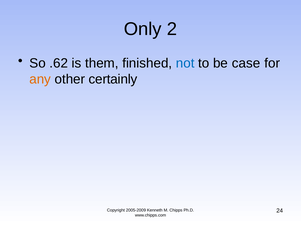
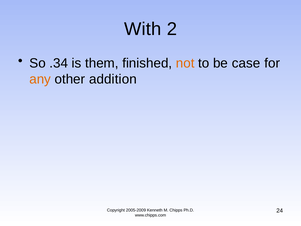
Only: Only -> With (143, 29)
.62: .62 -> .34 (59, 63)
not colour: blue -> orange (185, 63)
certainly: certainly -> addition (113, 79)
